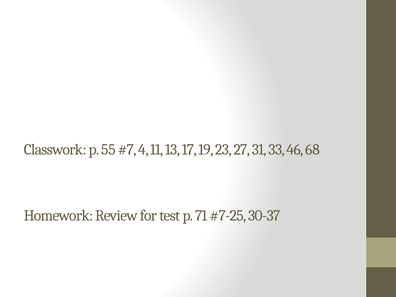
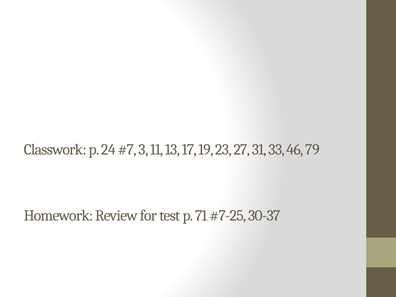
55: 55 -> 24 (108, 150)
4: 4 -> 3 (143, 150)
68: 68 -> 79 (312, 150)
